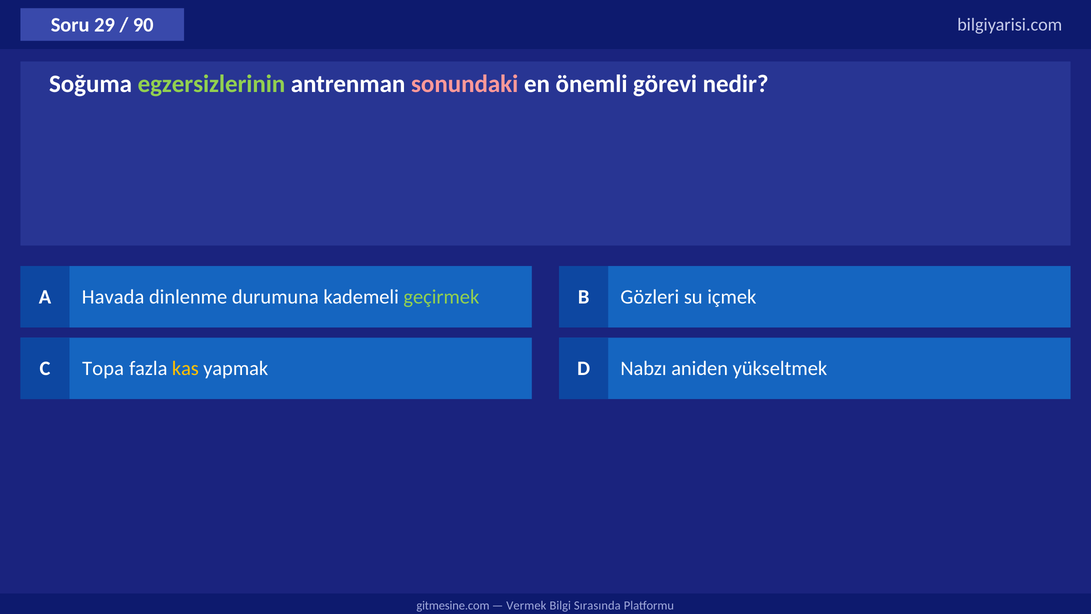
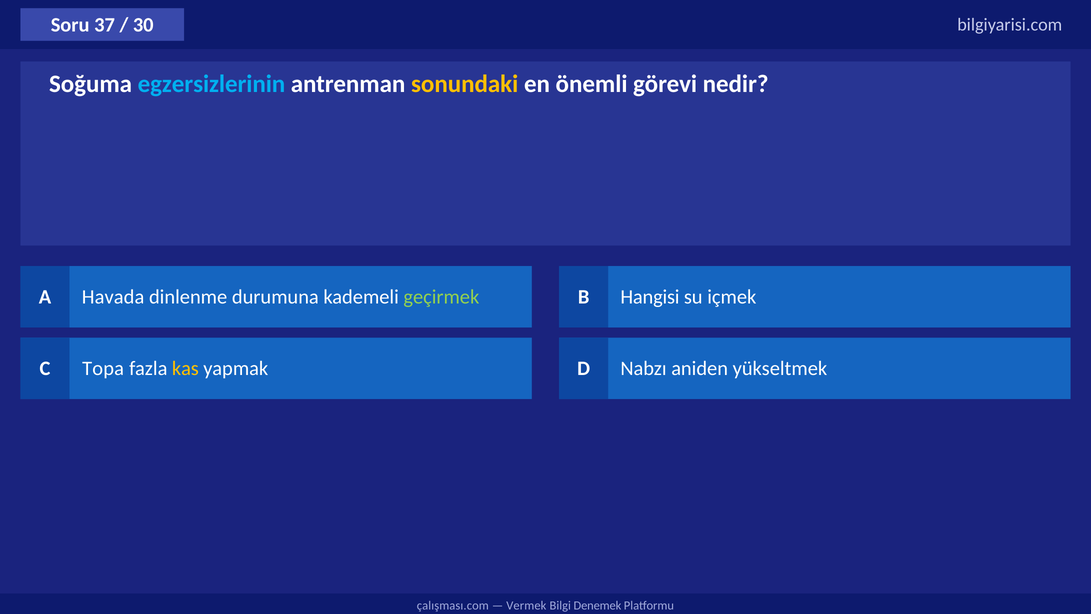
29: 29 -> 37 (105, 25)
90: 90 -> 30 (143, 25)
egzersizlerinin colour: light green -> light blue (211, 84)
sonundaki colour: pink -> yellow (465, 84)
Gözleri: Gözleri -> Hangisi (650, 297)
gitmesine.com: gitmesine.com -> çalışması.com (453, 605)
Sırasında: Sırasında -> Denemek (597, 605)
